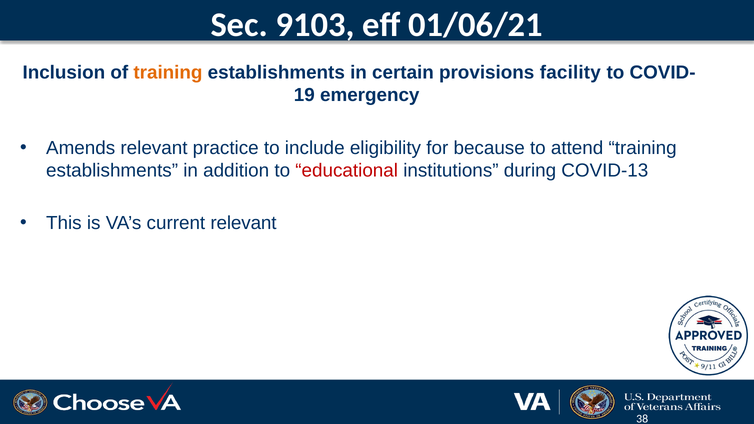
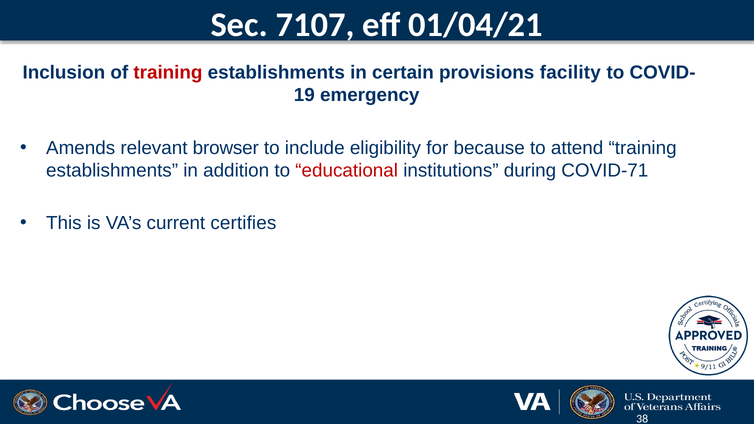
9103: 9103 -> 7107 (315, 25)
01/06/21: 01/06/21 -> 01/04/21 (476, 25)
training colour: orange -> red (168, 73)
practice: practice -> browser (226, 148)
COVID-13: COVID-13 -> COVID-71 (605, 171)
current relevant: relevant -> certifies (243, 223)
